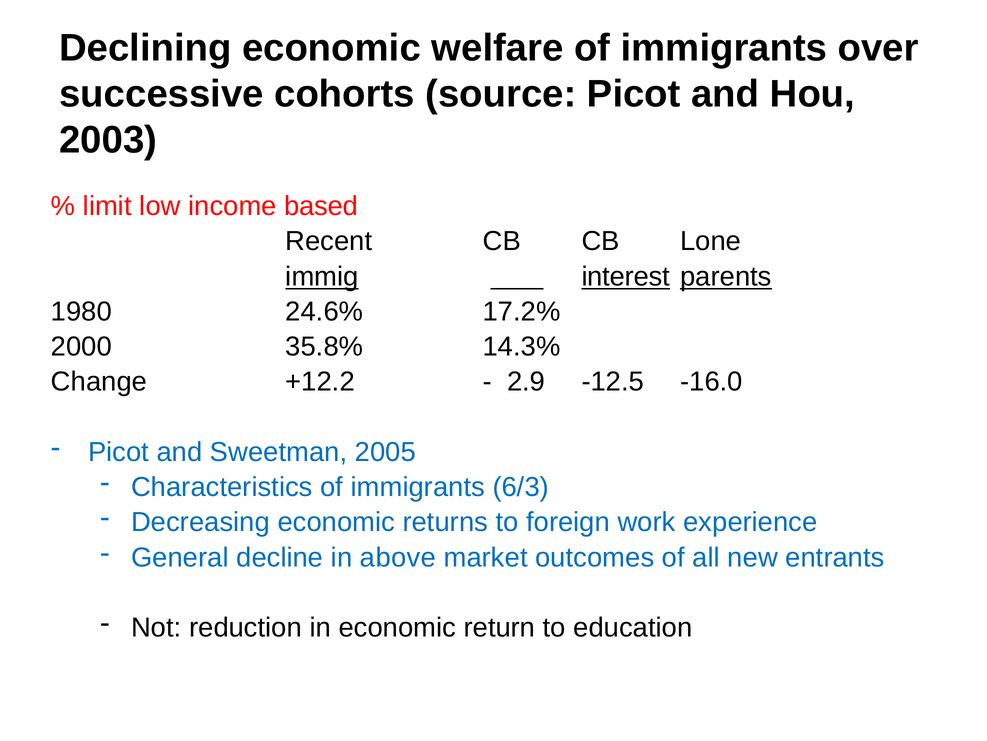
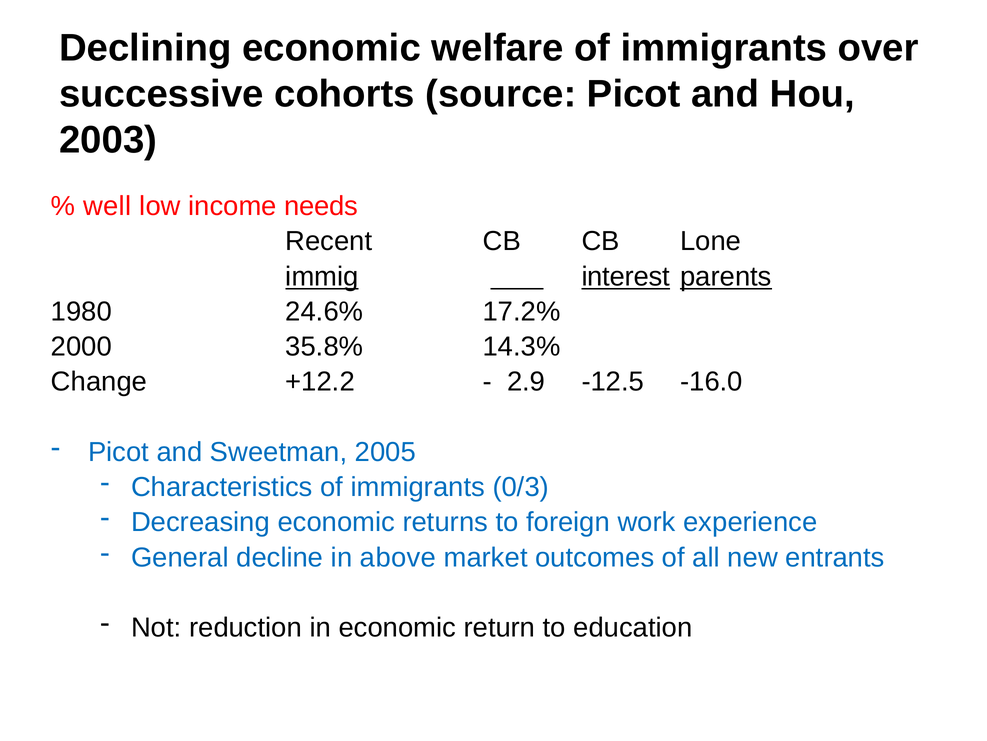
limit: limit -> well (107, 206)
based: based -> needs (321, 206)
6/3: 6/3 -> 0/3 (521, 487)
